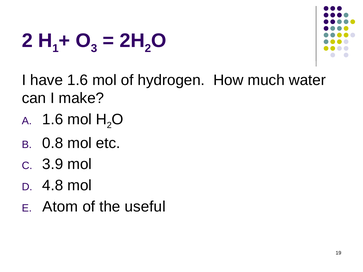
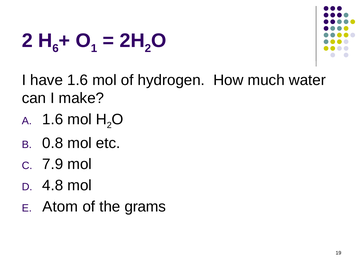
1: 1 -> 6 (56, 48)
3: 3 -> 1 (94, 48)
3.9: 3.9 -> 7.9 (53, 164)
useful: useful -> grams (145, 207)
